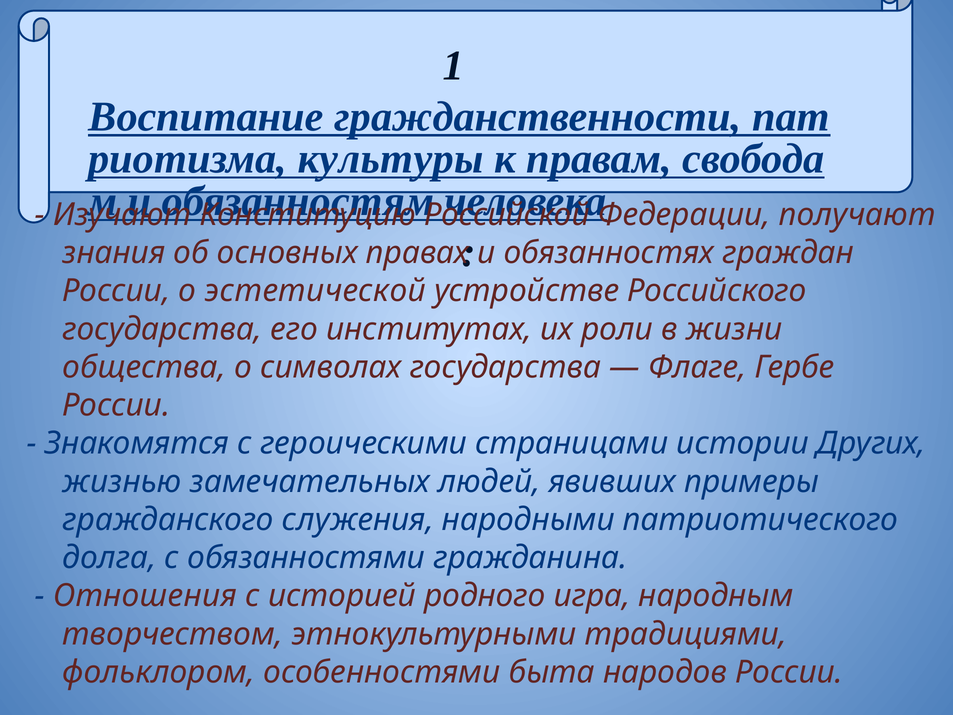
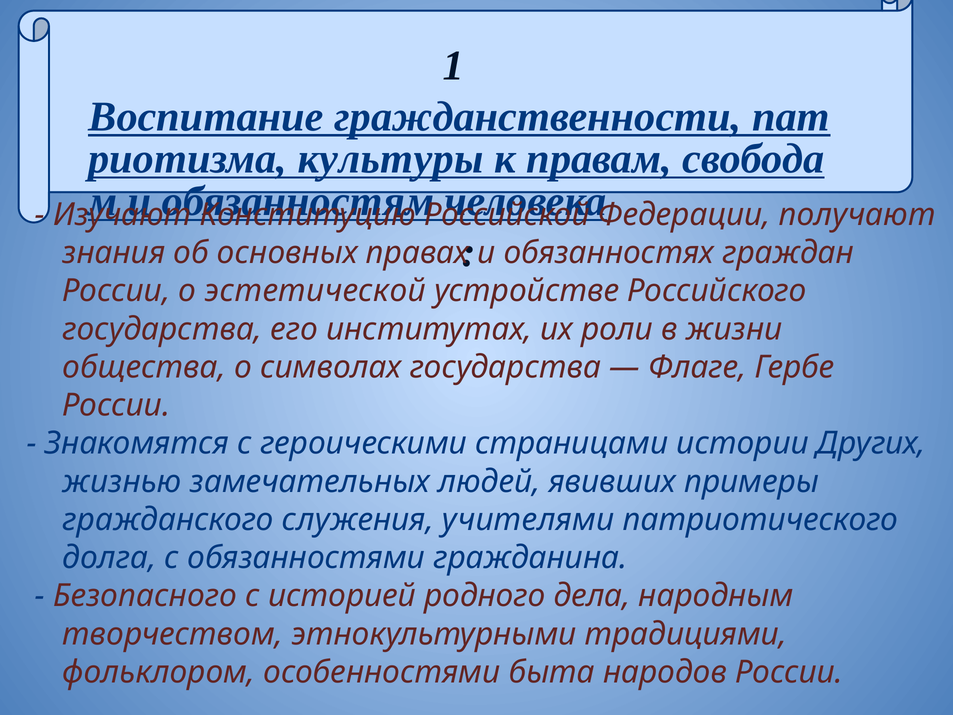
народными: народными -> учителями (528, 520)
Отношения: Отношения -> Безопасного (145, 596)
игра: игра -> дела (592, 596)
